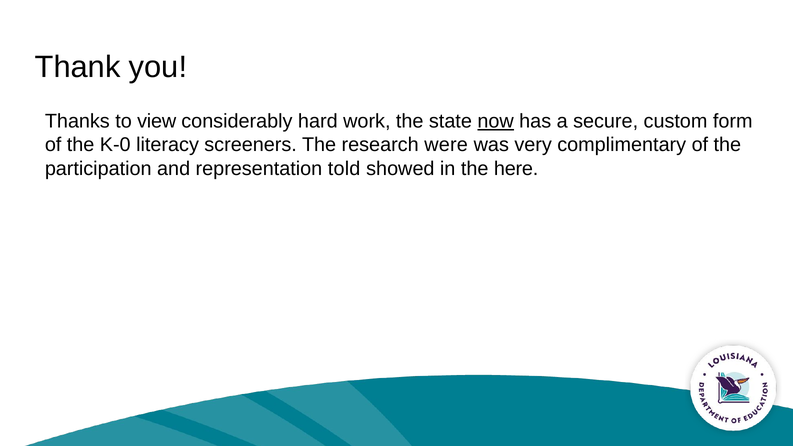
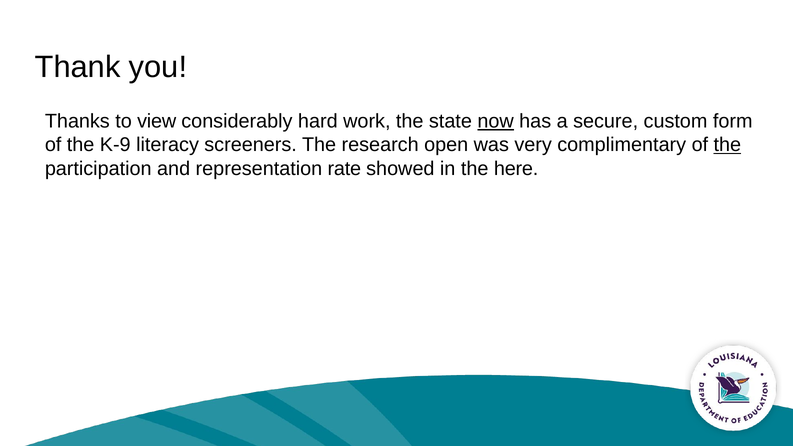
K-0: K-0 -> K-9 (115, 145)
were: were -> open (446, 145)
the underline: none -> present (727, 145)
told: told -> rate (344, 169)
